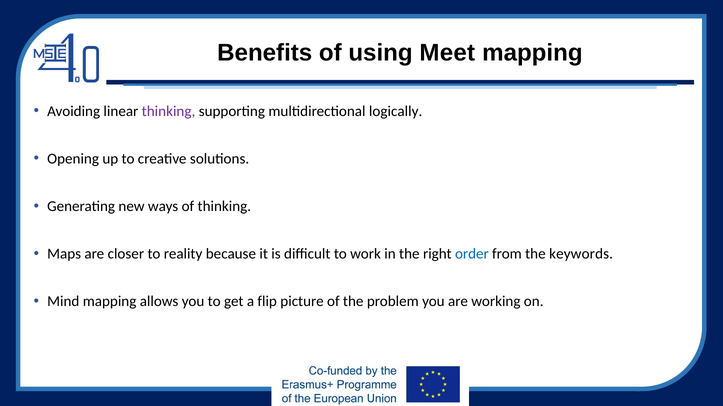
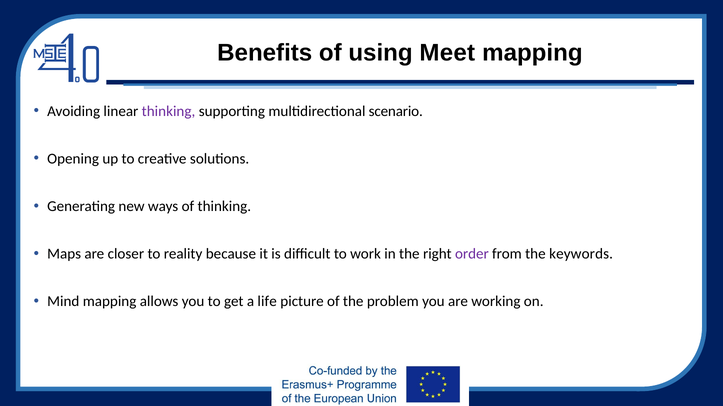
logically: logically -> scenario (396, 111)
order colour: blue -> purple (472, 254)
flip: flip -> life (267, 302)
